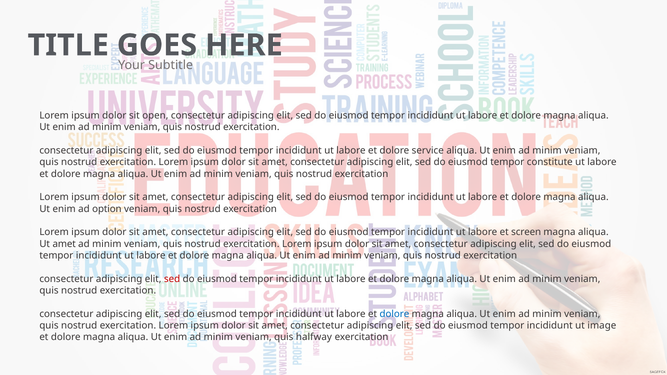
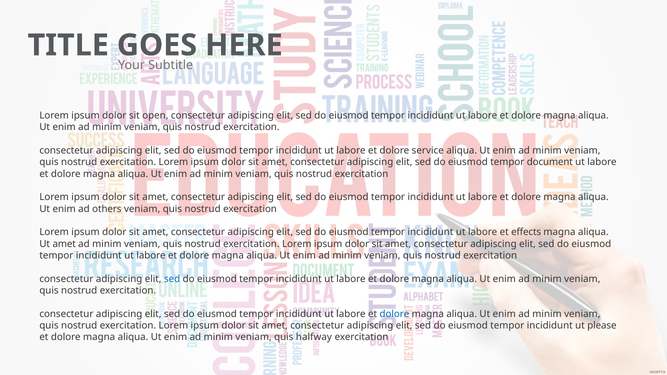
constitute: constitute -> document (550, 162)
option: option -> others (107, 209)
screen: screen -> effects (526, 232)
sed colour: red -> blue (172, 279)
image: image -> please (602, 326)
